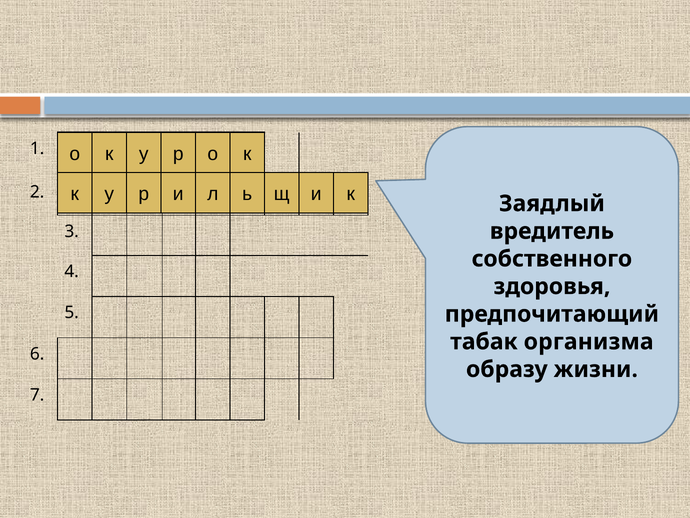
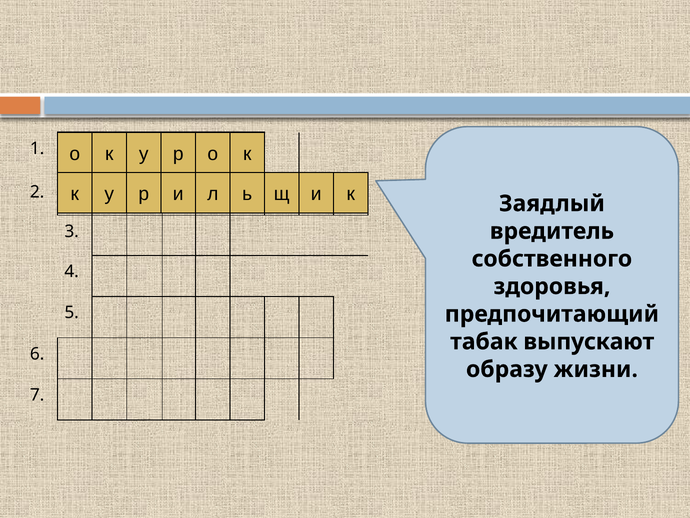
организма: организма -> выпускают (589, 341)
